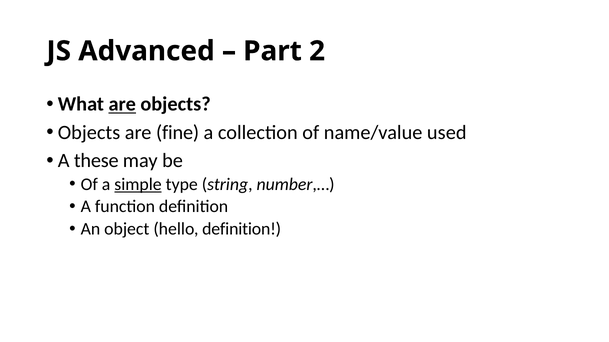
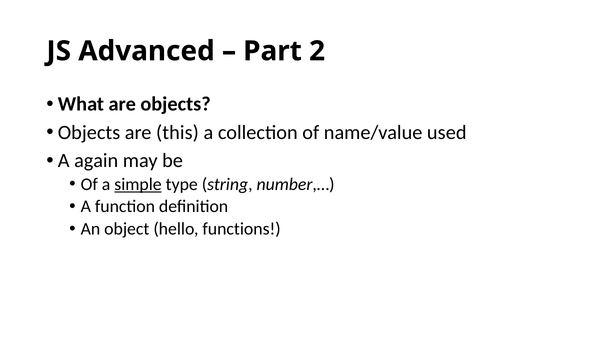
are underline: present -> none (122, 104)
fine: fine -> this (177, 133)
these: these -> again (96, 161)
hello definition: definition -> functions (242, 229)
